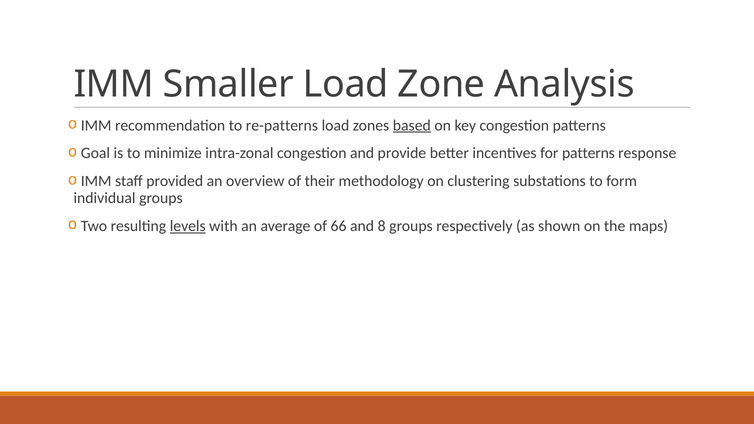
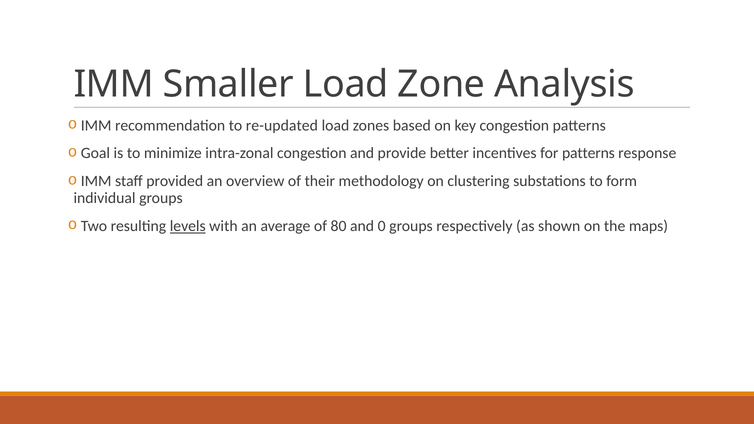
re-patterns: re-patterns -> re-updated (282, 125)
based underline: present -> none (412, 125)
66: 66 -> 80 (339, 226)
8: 8 -> 0 (382, 226)
